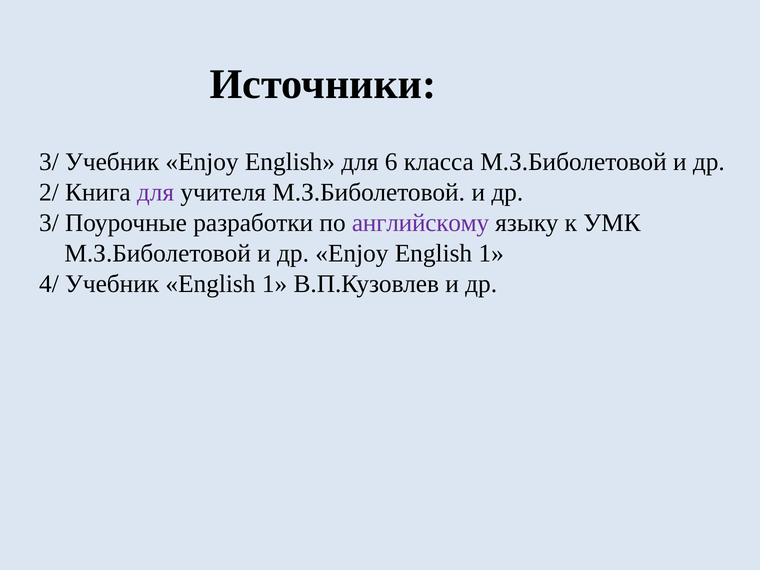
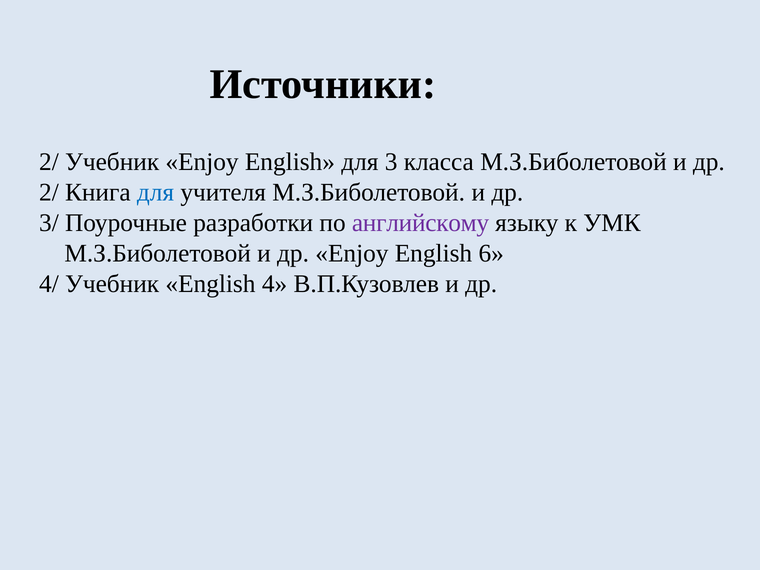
3/: 3/ -> 2/ (49, 162)
6: 6 -> 3 (391, 162)
для colour: purple -> blue (156, 192)
Enjoy English 1: 1 -> 6 (491, 253)
Учебник English 1: 1 -> 4 (275, 284)
